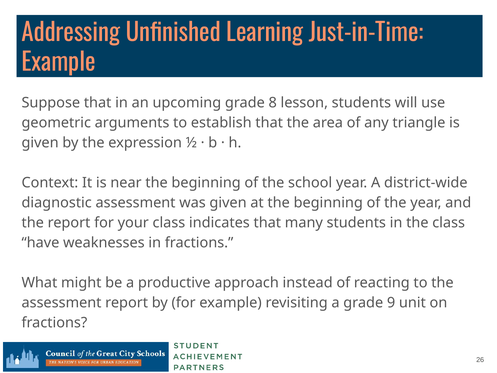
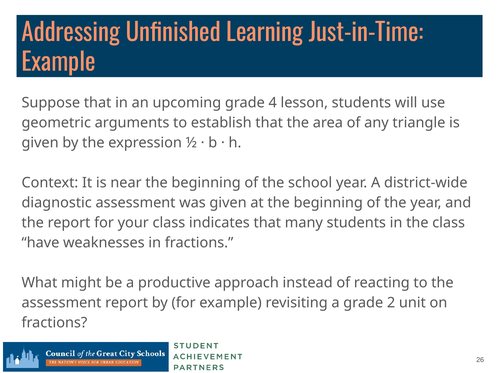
8: 8 -> 4 (273, 103)
9: 9 -> 2 (391, 303)
